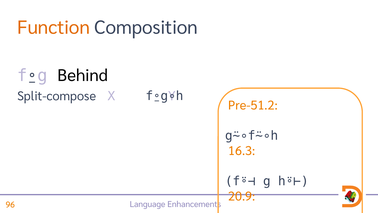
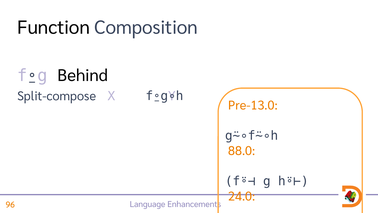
Function colour: orange -> black (54, 27)
Pre-51.2: Pre-51.2 -> Pre-13.0 (253, 105)
16.3: 16.3 -> 88.0 (242, 151)
20.9: 20.9 -> 24.0 (242, 196)
